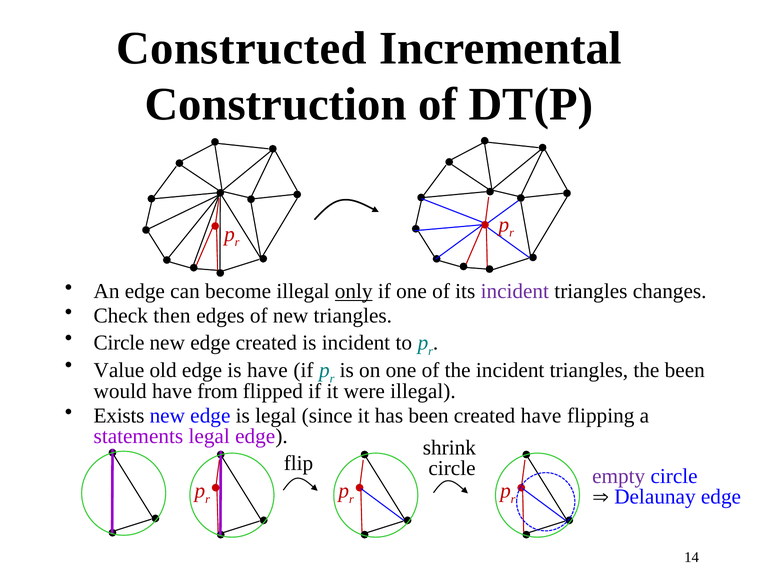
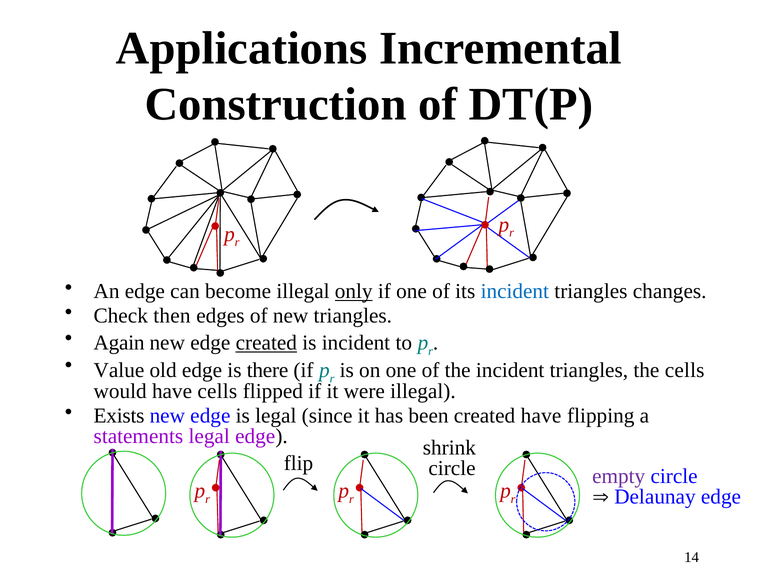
Constructed: Constructed -> Applications (242, 48)
incident colour: purple -> blue (515, 291)
Circle: Circle -> Again (119, 343)
created underline: none -> present (266, 343)
is have: have -> there (268, 370)
the been: been -> cells (685, 370)
have from: from -> cells (217, 391)
